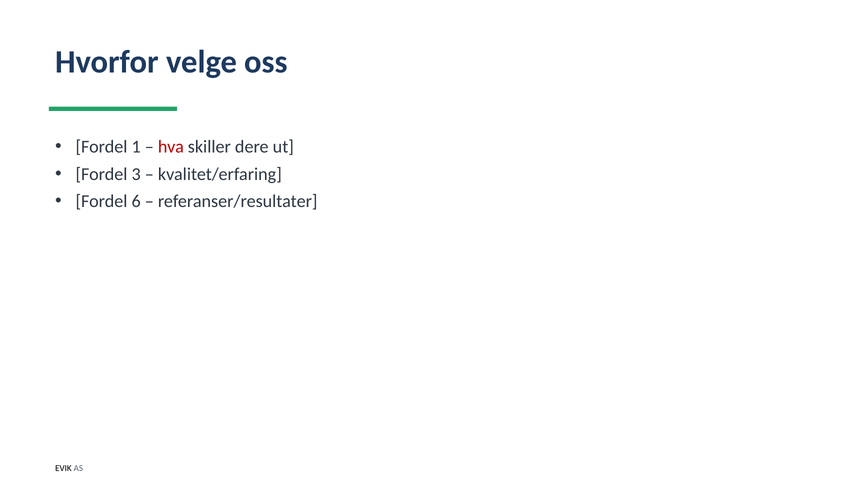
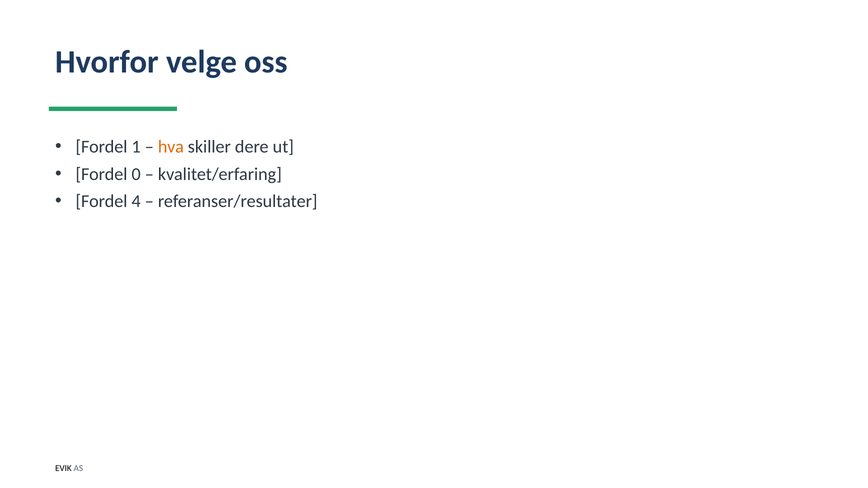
hva colour: red -> orange (171, 147)
3: 3 -> 0 (136, 174)
6: 6 -> 4 (136, 201)
